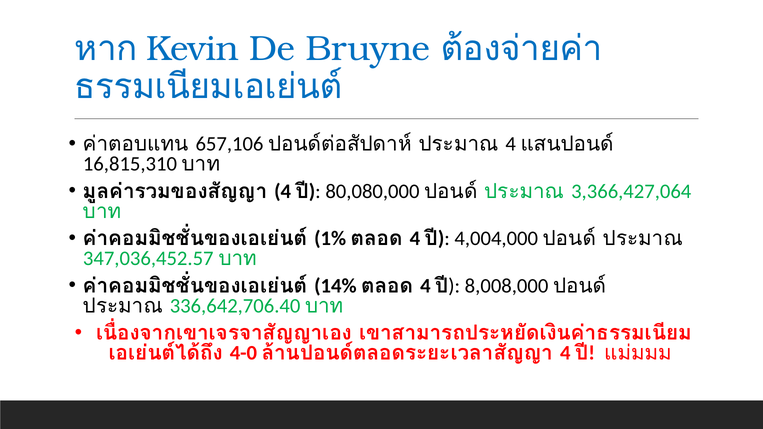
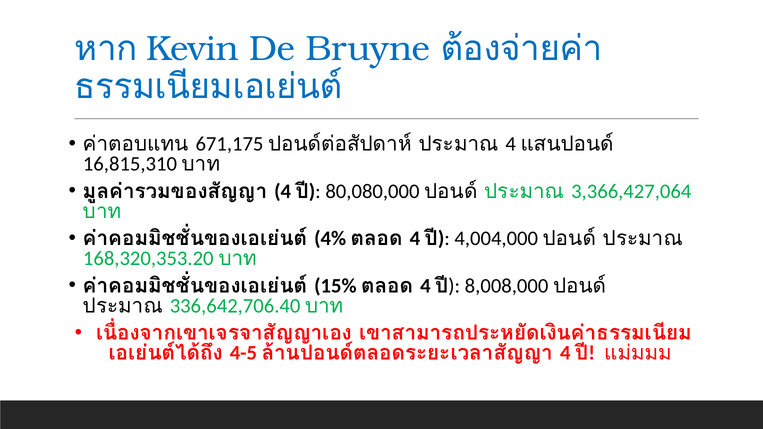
657,106: 657,106 -> 671,175 (229, 144)
1%: 1% -> 4% (330, 239)
347,036,452.57: 347,036,452.57 -> 168,320,353.20 (148, 259)
14%: 14% -> 15% (335, 286)
4-0: 4-0 -> 4-5 (243, 353)
